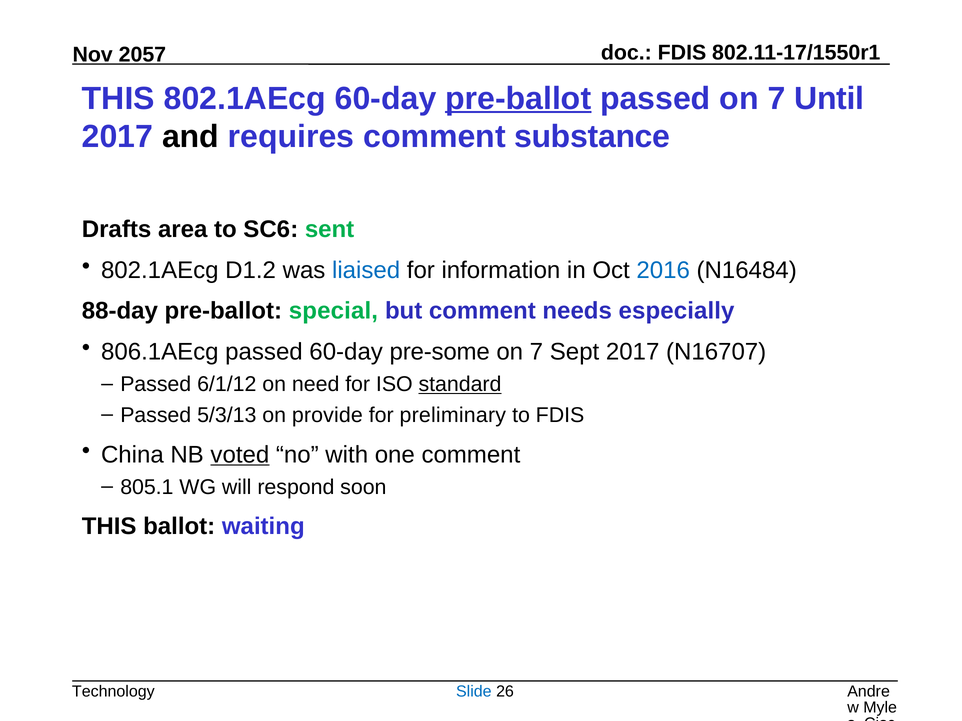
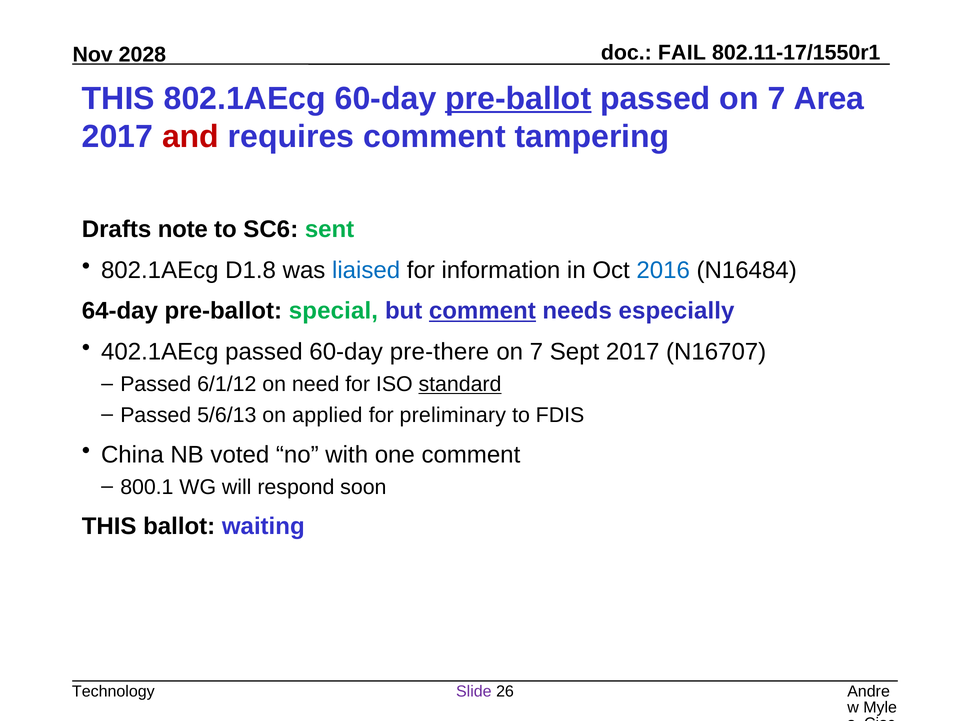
FDIS: FDIS -> FAIL (682, 53)
2057: 2057 -> 2028 (142, 55)
Until: Until -> Area (829, 98)
and colour: black -> red (190, 137)
substance: substance -> tampering (592, 137)
area: area -> note (183, 229)
D1.2: D1.2 -> D1.8 (251, 270)
88-day: 88-day -> 64-day (120, 311)
comment underline: none -> present (482, 311)
806.1AEcg: 806.1AEcg -> 402.1AEcg (160, 352)
pre-some: pre-some -> pre-there (439, 352)
5/3/13: 5/3/13 -> 5/6/13 (227, 415)
provide: provide -> applied (327, 415)
voted underline: present -> none (240, 455)
805.1: 805.1 -> 800.1 (147, 487)
Slide colour: blue -> purple (474, 692)
